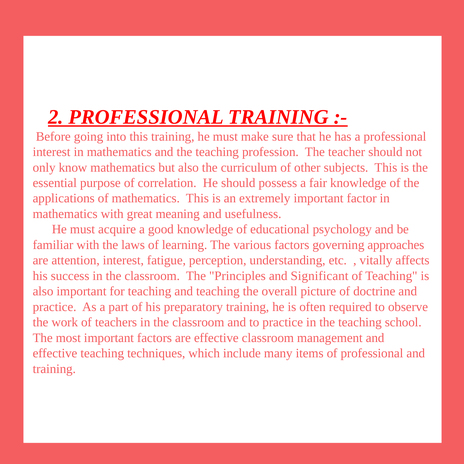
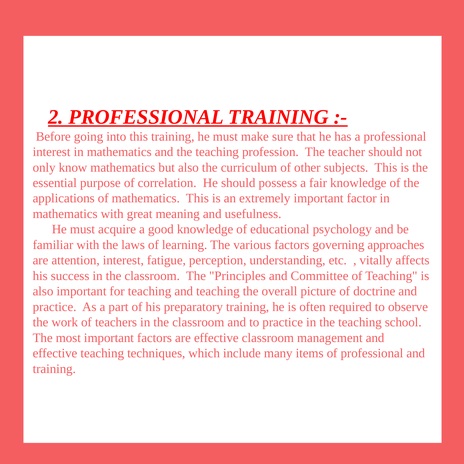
Significant: Significant -> Committee (320, 276)
